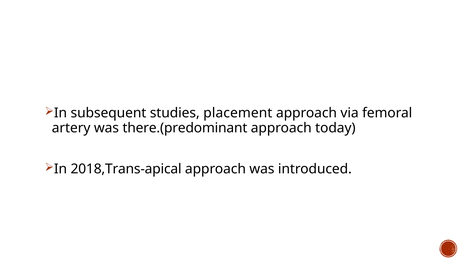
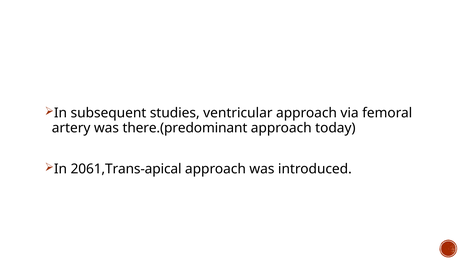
placement: placement -> ventricular (238, 113)
2018,Trans-apical: 2018,Trans-apical -> 2061,Trans-apical (126, 169)
